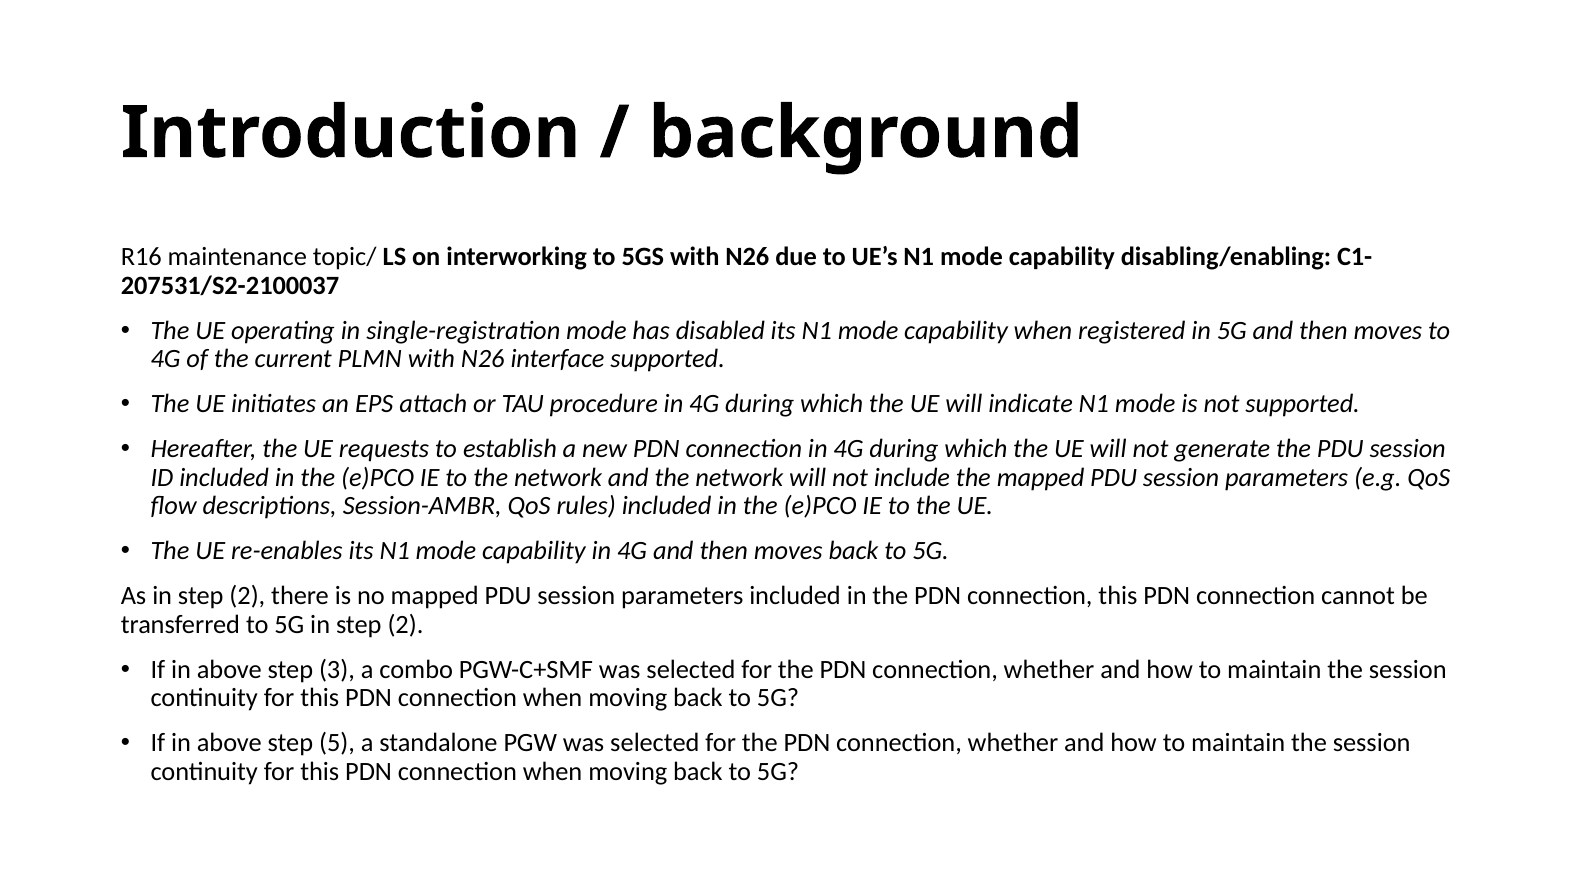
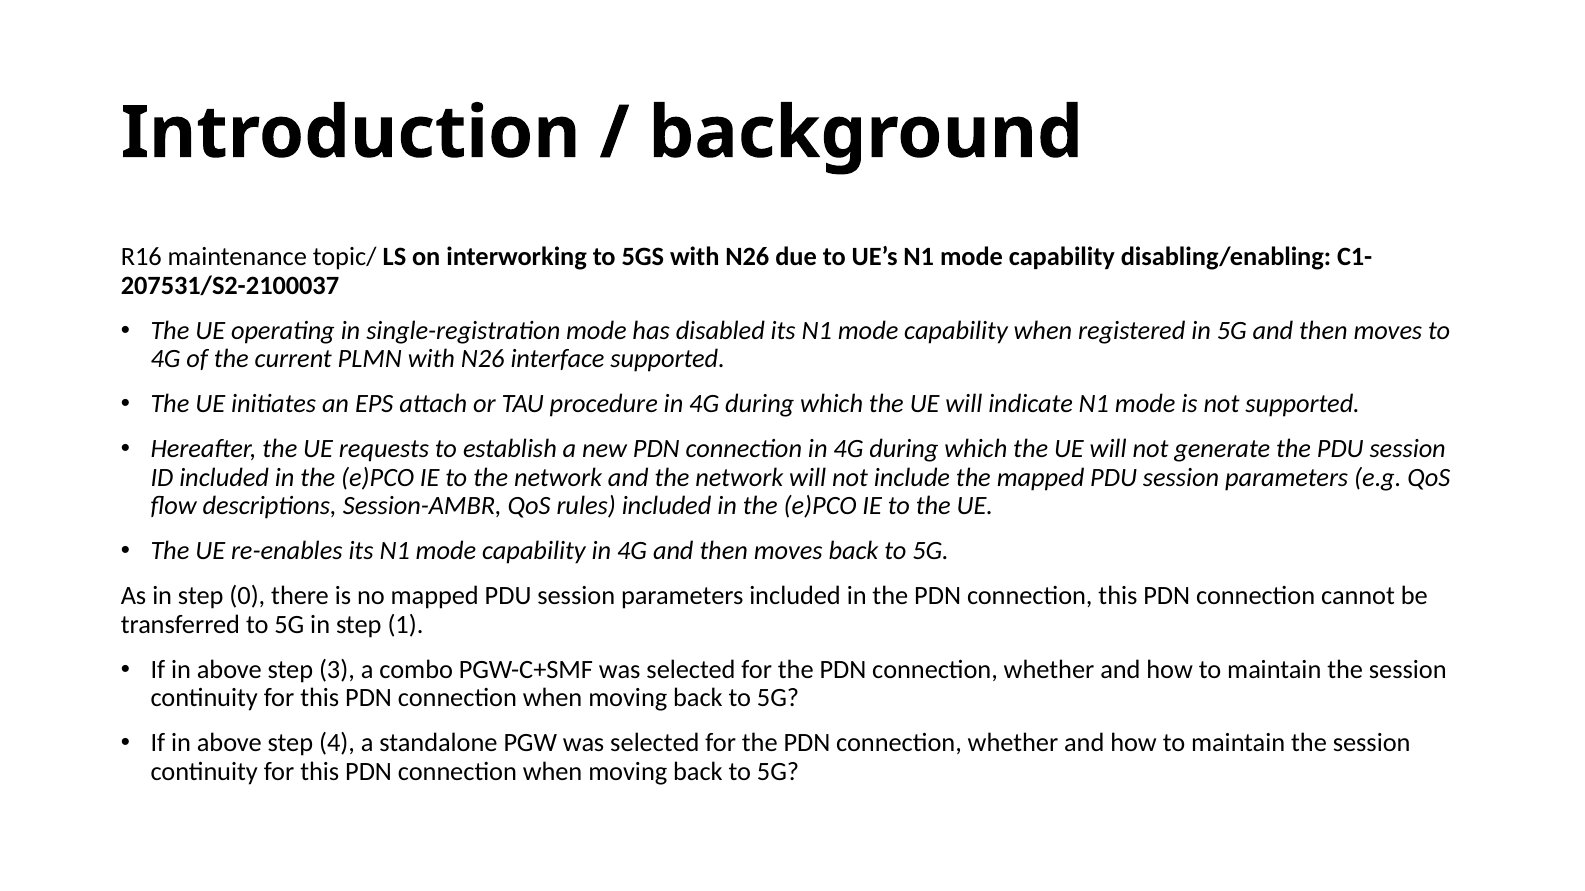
As in step 2: 2 -> 0 (247, 596)
5G in step 2: 2 -> 1 (405, 625)
5: 5 -> 4 (337, 744)
